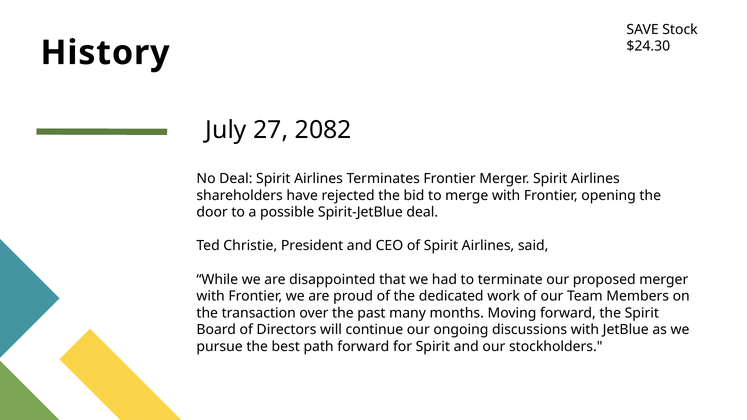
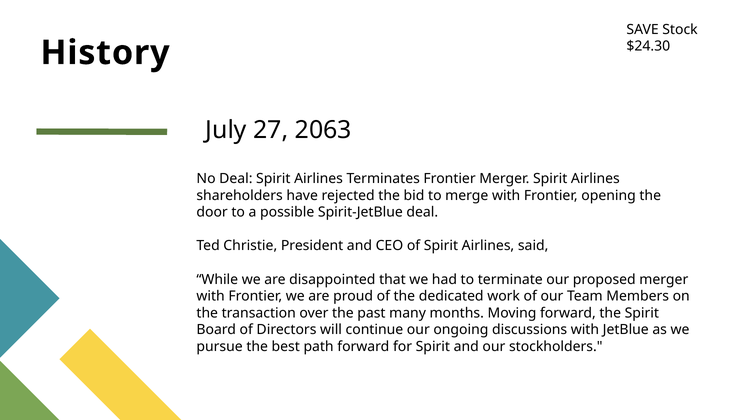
2082: 2082 -> 2063 (323, 130)
